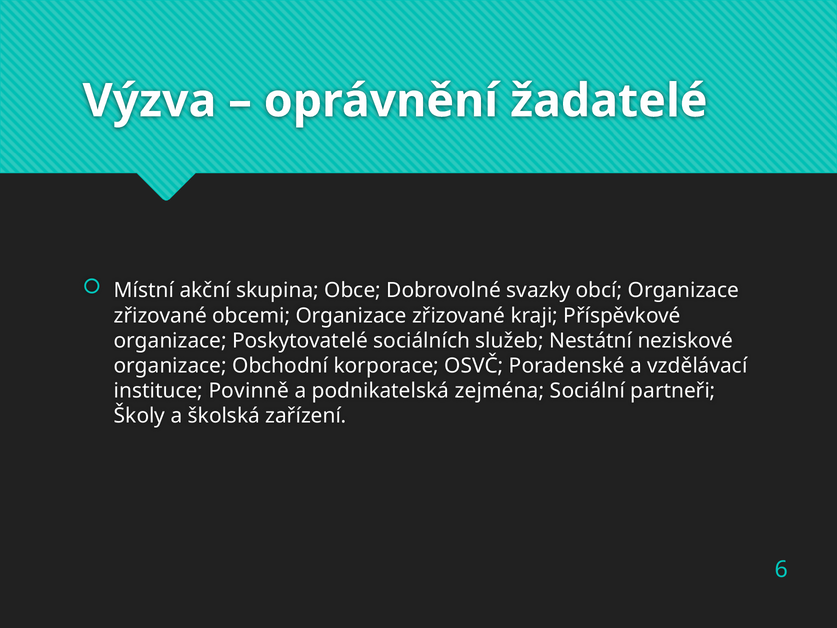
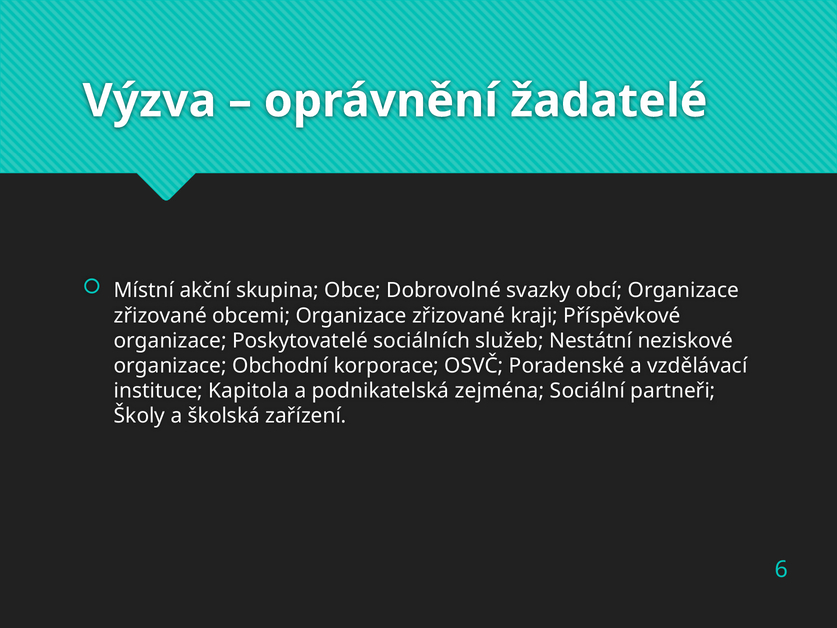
Povinně: Povinně -> Kapitola (249, 391)
